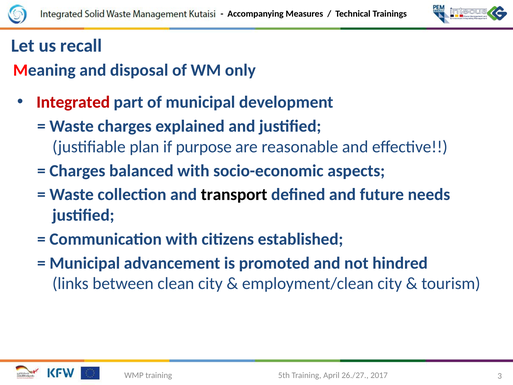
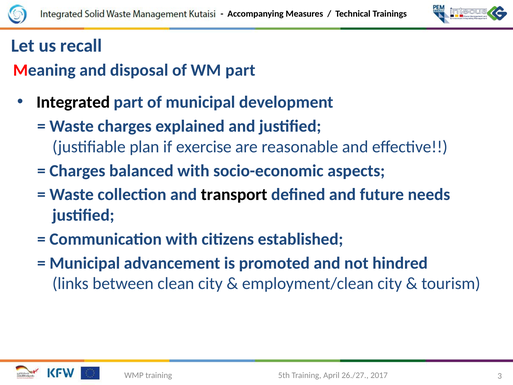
WM only: only -> part (240, 70)
Integrated colour: red -> black (73, 102)
purpose: purpose -> exercise (204, 147)
